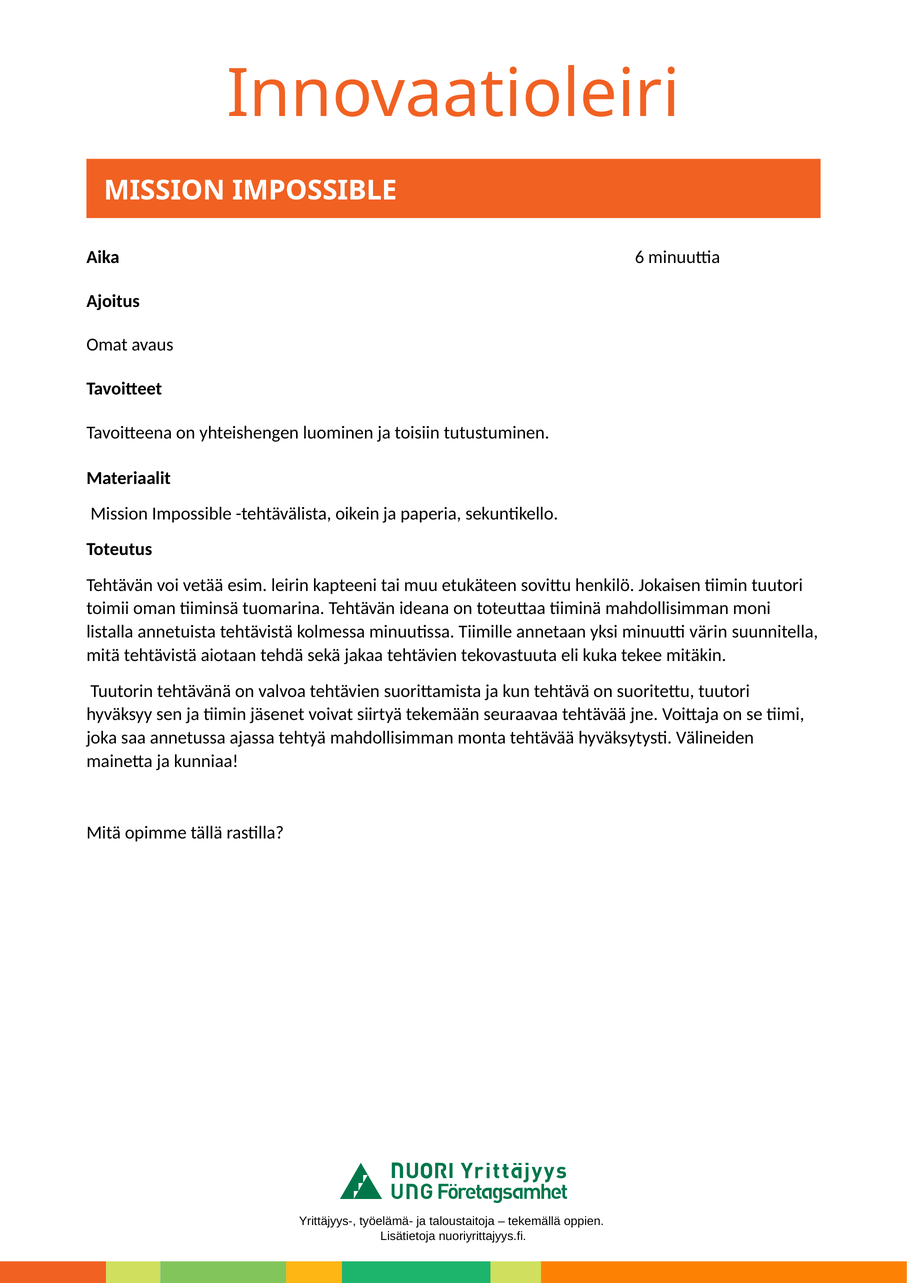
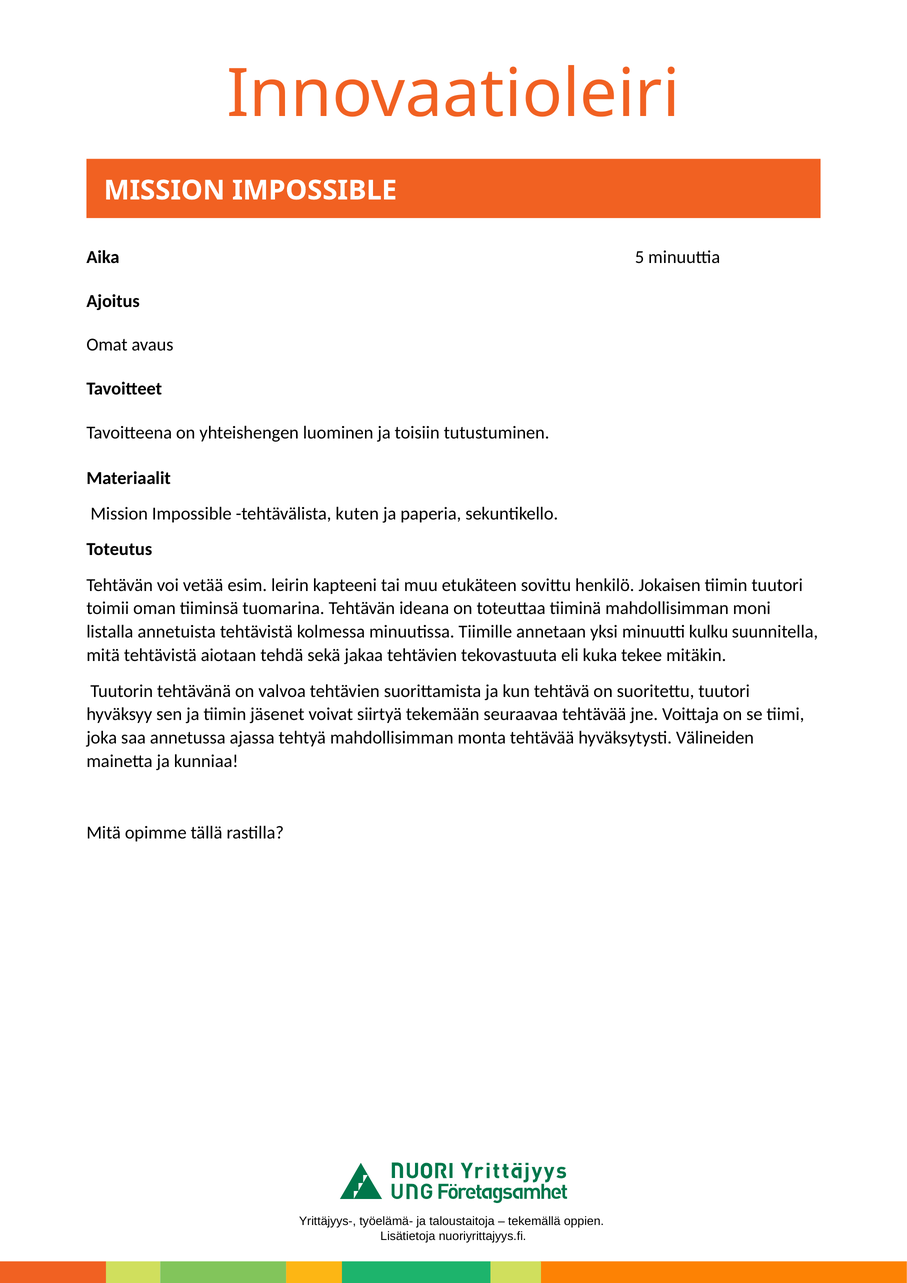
6: 6 -> 5 (640, 257)
oikein: oikein -> kuten (357, 514)
värin: värin -> kulku (709, 632)
